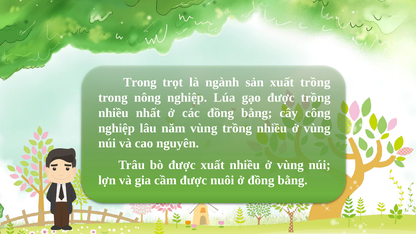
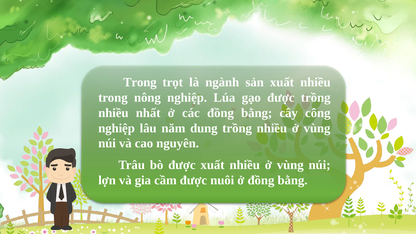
sản xuất trồng: trồng -> nhiều (315, 82)
năm vùng: vùng -> dung (204, 128)
